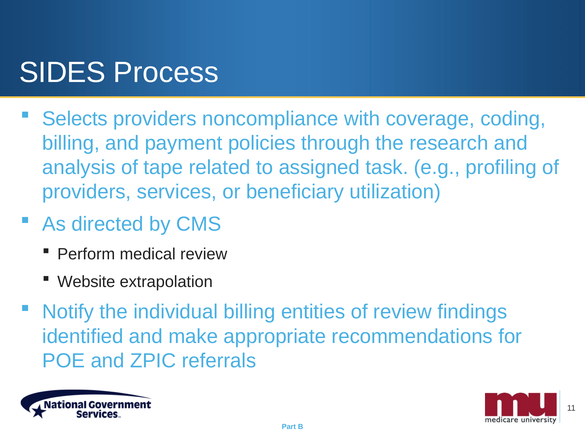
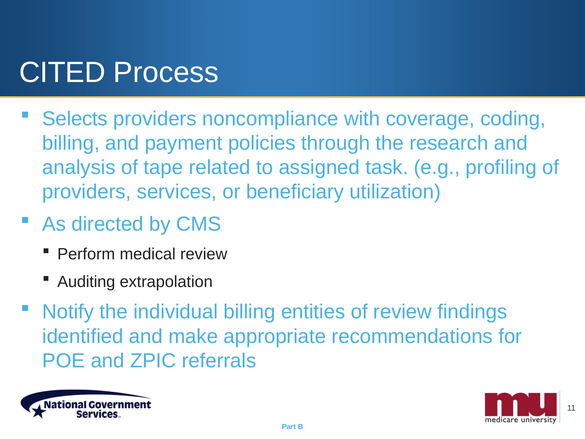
SIDES: SIDES -> CITED (62, 73)
Website: Website -> Auditing (86, 282)
